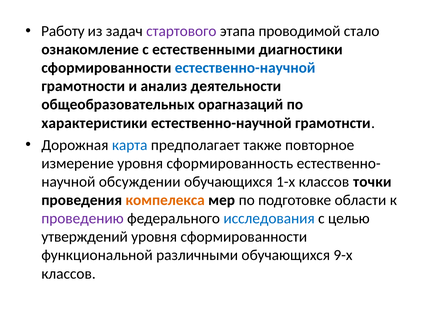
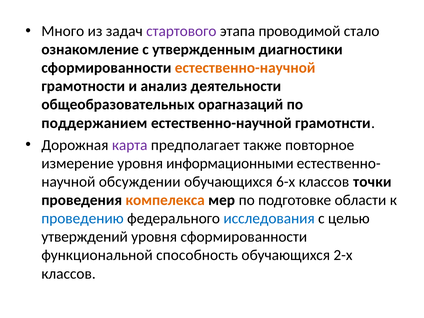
Работу: Работу -> Много (63, 31)
естественными: естественными -> утвержденным (204, 50)
естественно-научной colour: blue -> orange (245, 68)
характеристики: характеристики -> поддержанием (94, 123)
карта colour: blue -> purple (130, 145)
сформированность: сформированность -> информационными (230, 163)
1-х: 1-х -> 6-х (286, 182)
проведению colour: purple -> blue (83, 219)
различными: различными -> способность (197, 255)
9-х: 9-х -> 2-х (343, 255)
